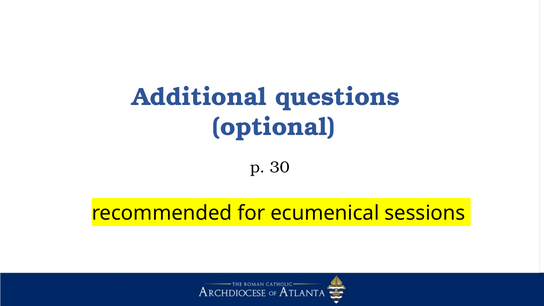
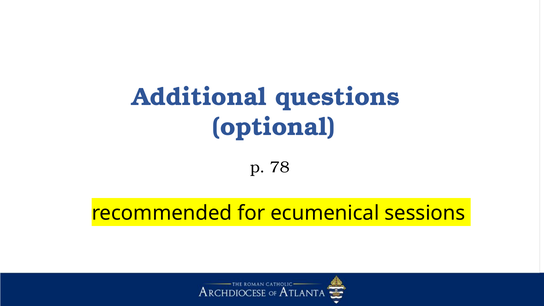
30: 30 -> 78 (280, 167)
